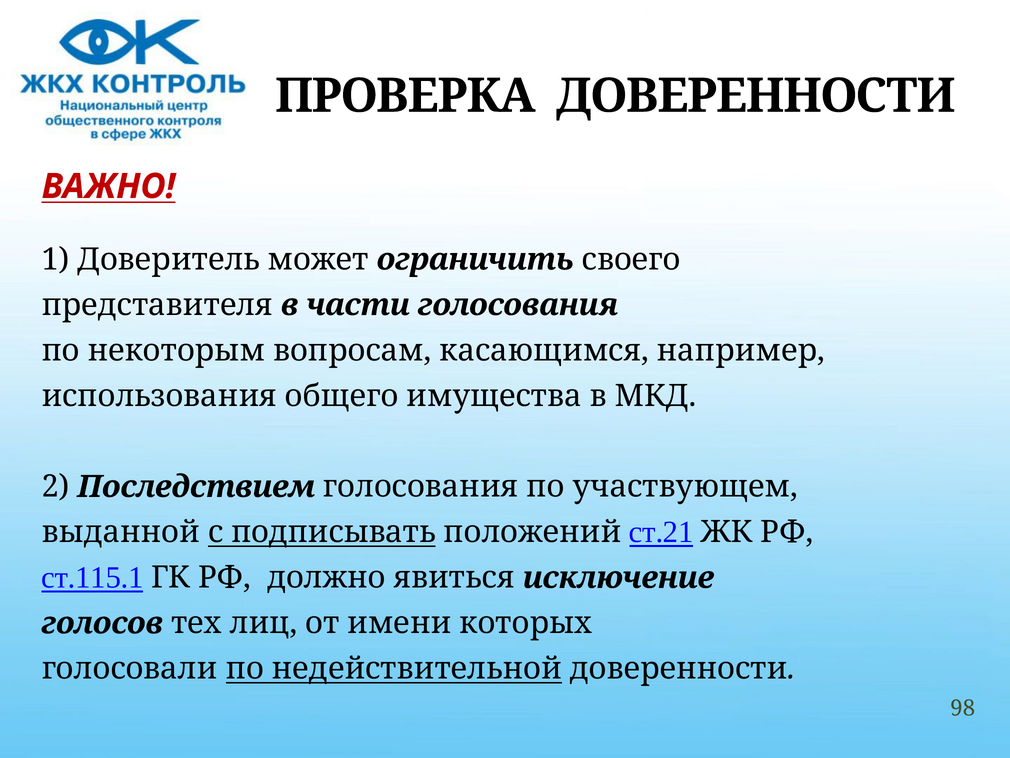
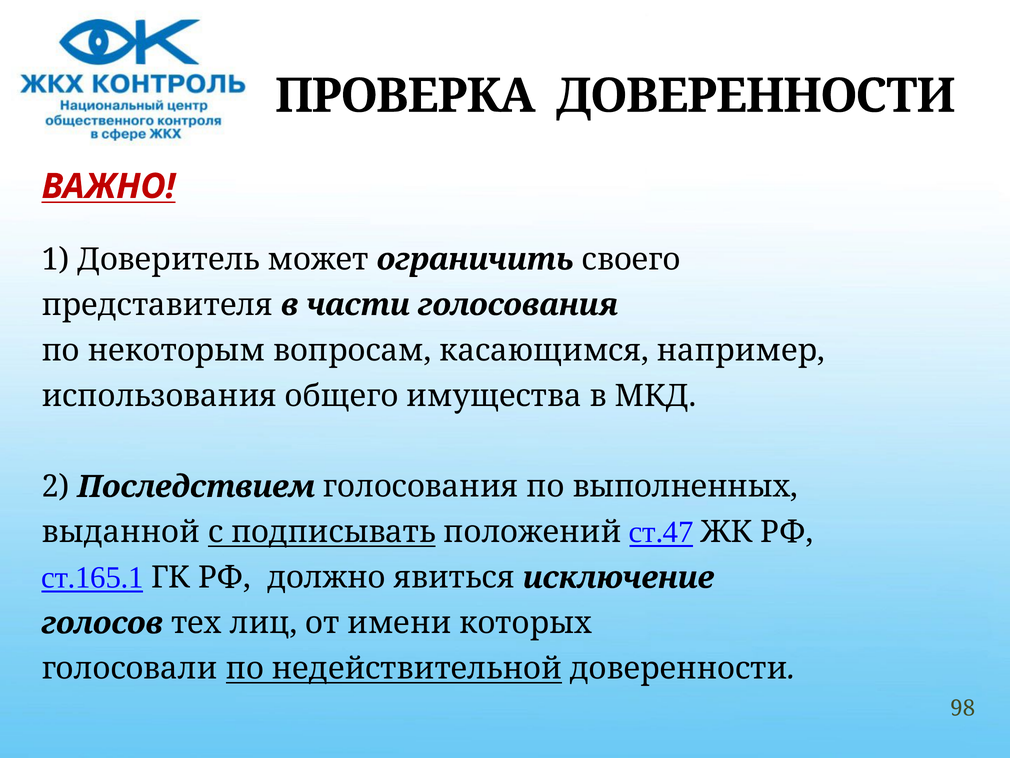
участвующем: участвующем -> выполненных (685, 486)
ст.21: ст.21 -> ст.47 (661, 532)
ст.115.1: ст.115.1 -> ст.165.1 (93, 577)
